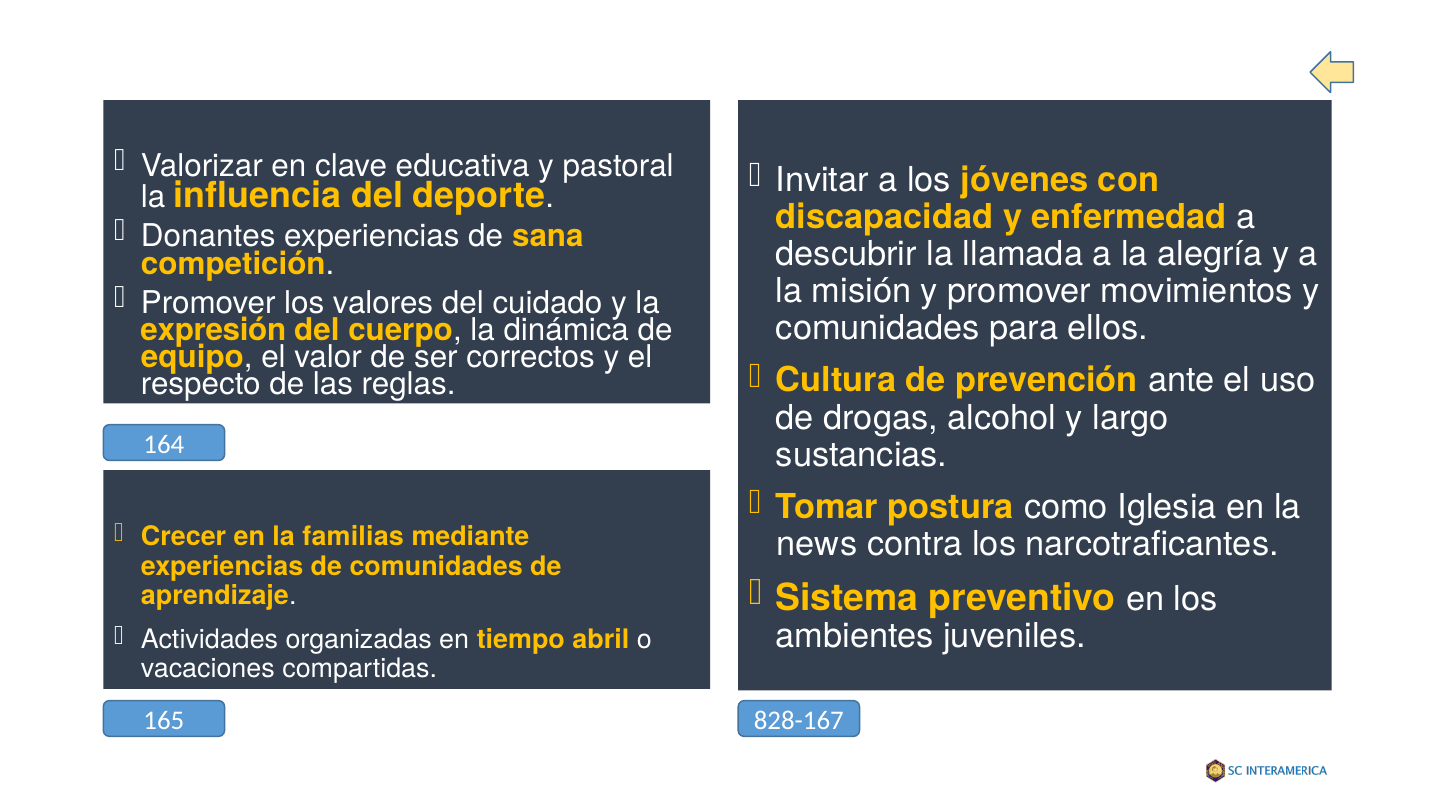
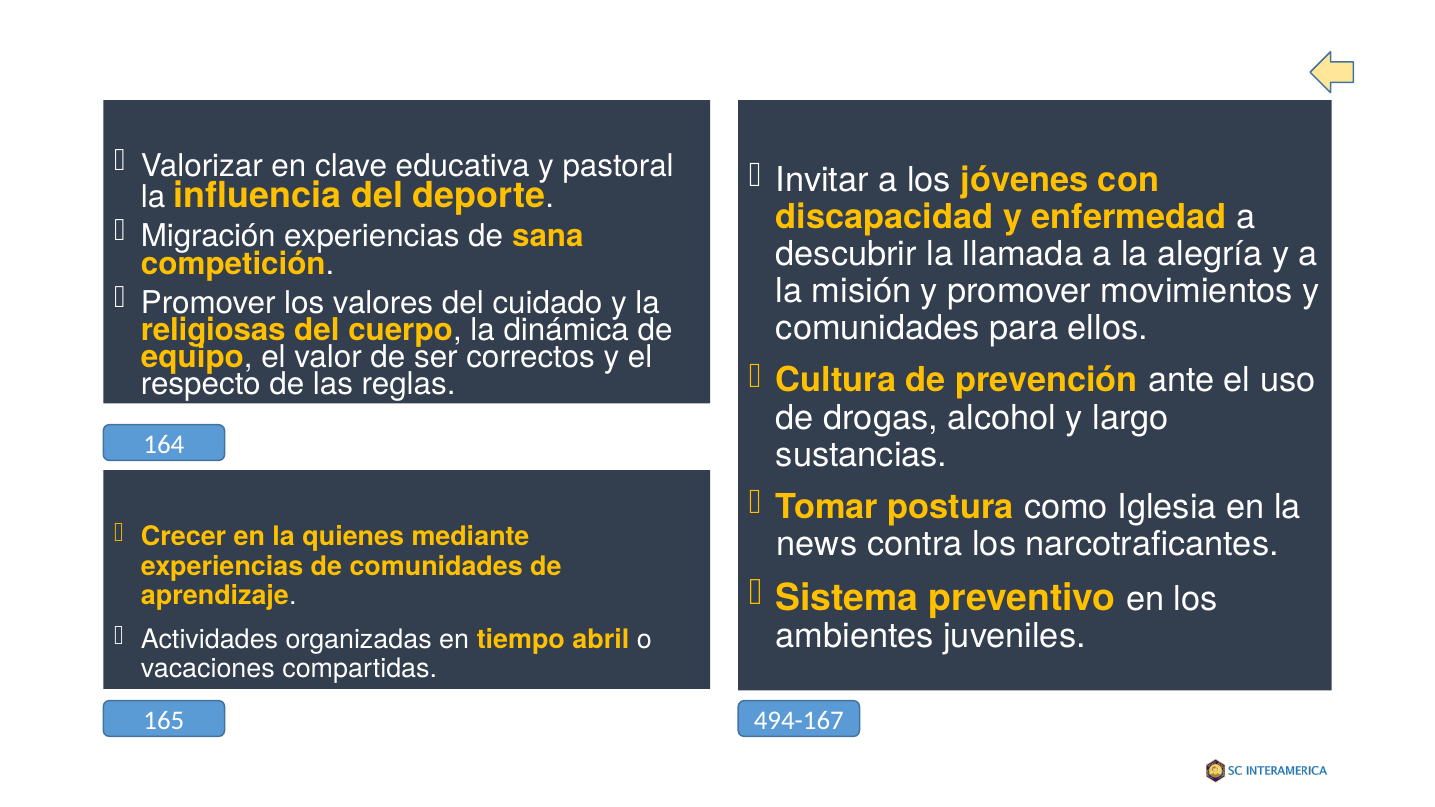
Donantes: Donantes -> Migración (208, 237)
expresión: expresión -> religiosas (213, 330)
familias: familias -> quienes (353, 537)
828-167: 828-167 -> 494-167 (799, 721)
